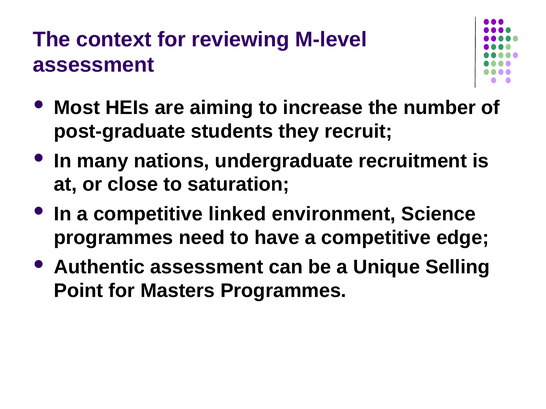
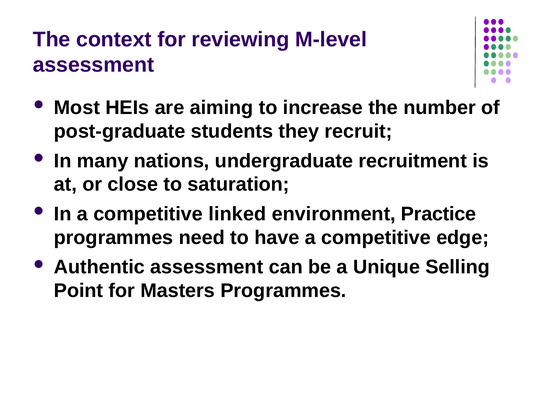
Science: Science -> Practice (439, 214)
